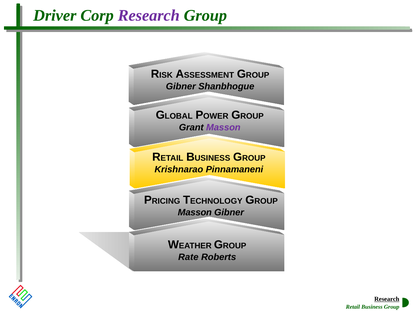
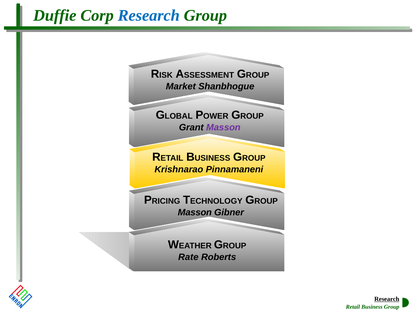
Driver: Driver -> Duffie (55, 15)
Research colour: purple -> blue (149, 15)
Gibner: Gibner -> Market (181, 87)
